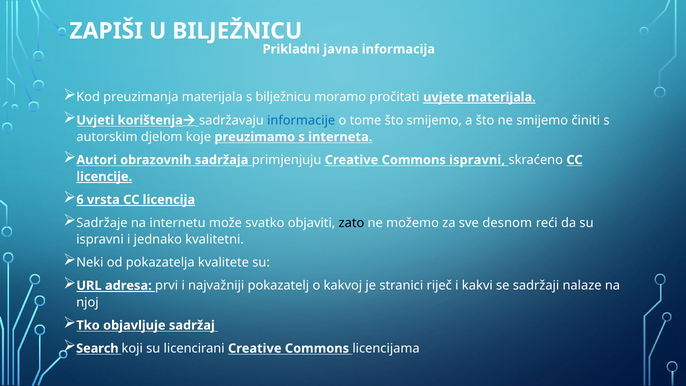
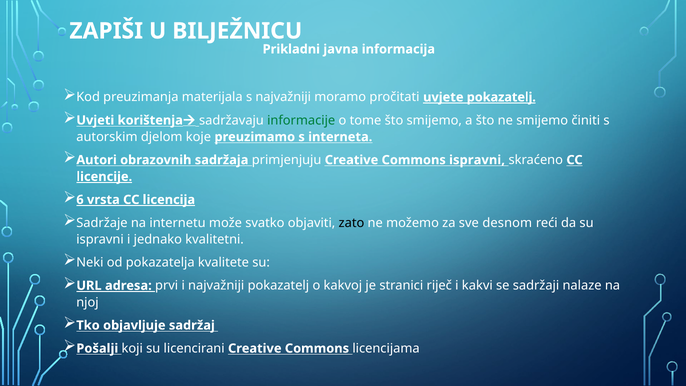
s bilježnicu: bilježnicu -> najvažniji (283, 97)
uvjete materijala: materijala -> pokazatelj (501, 97)
informacije colour: blue -> green (301, 120)
Search: Search -> Pošalji (97, 348)
